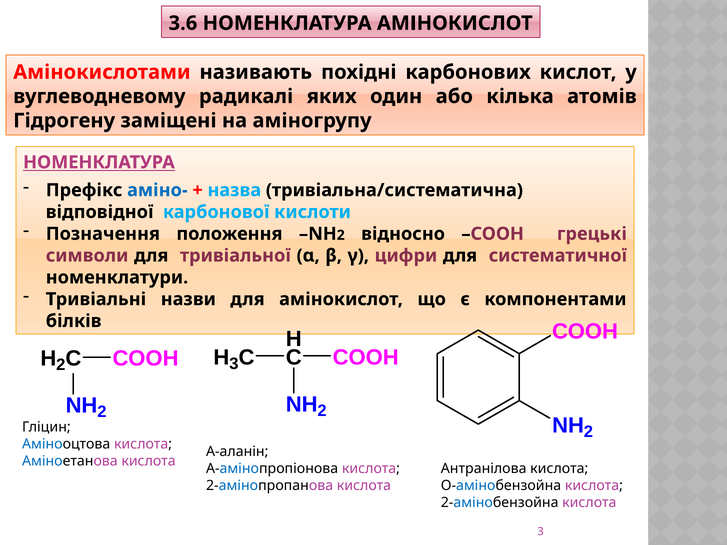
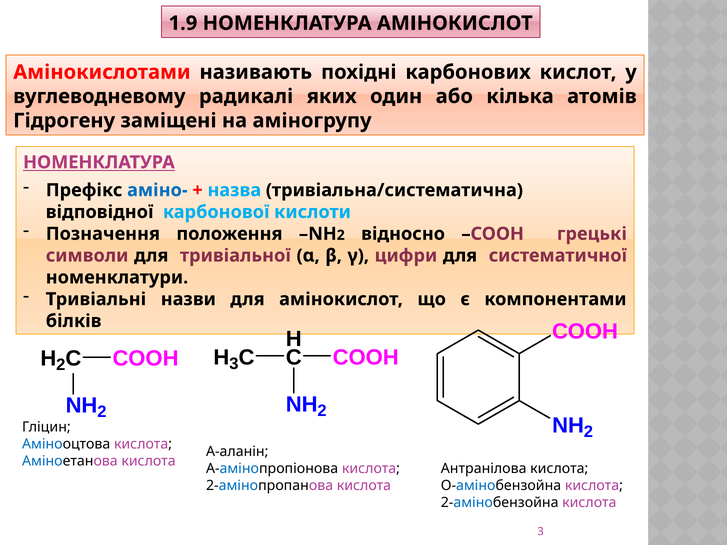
3.6: 3.6 -> 1.9 (183, 23)
